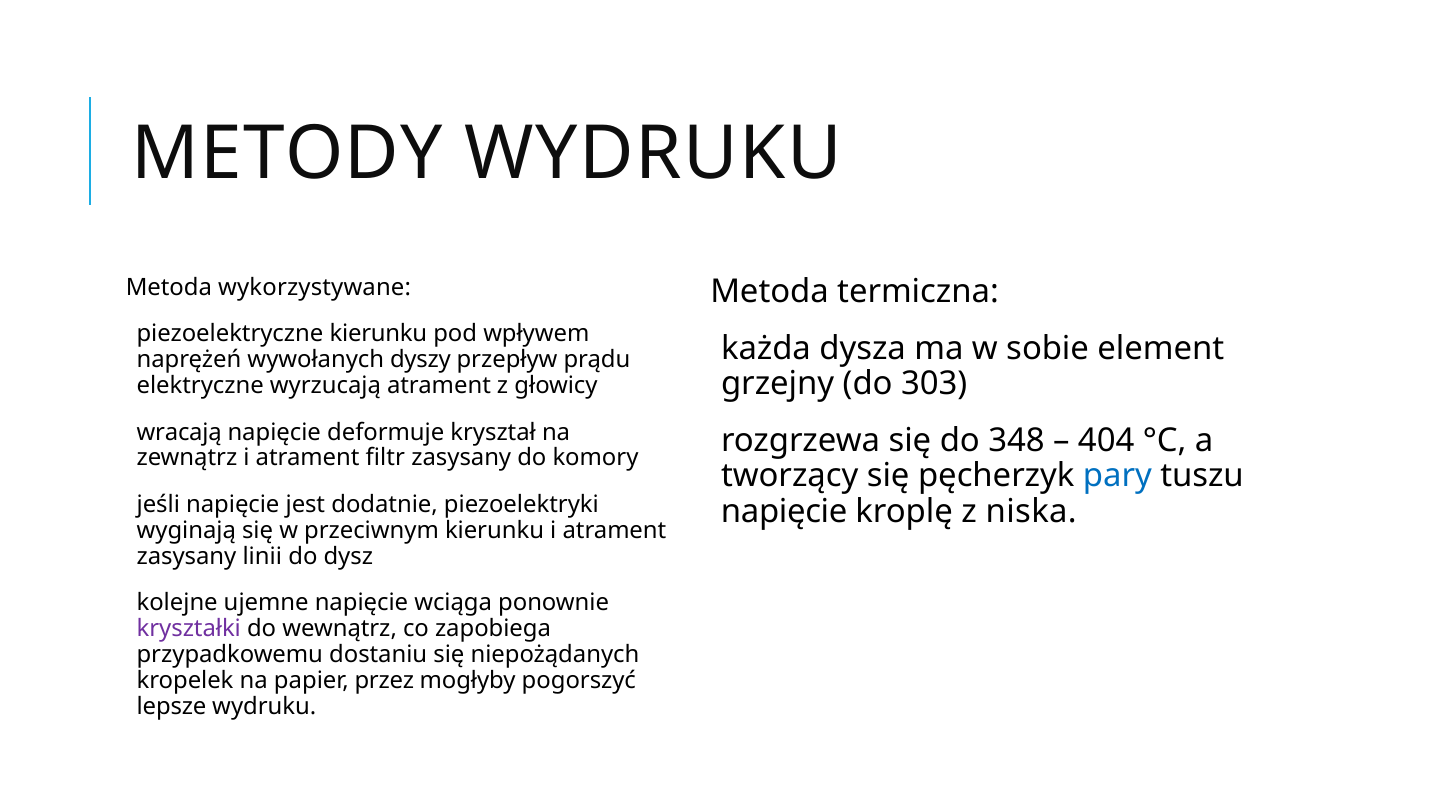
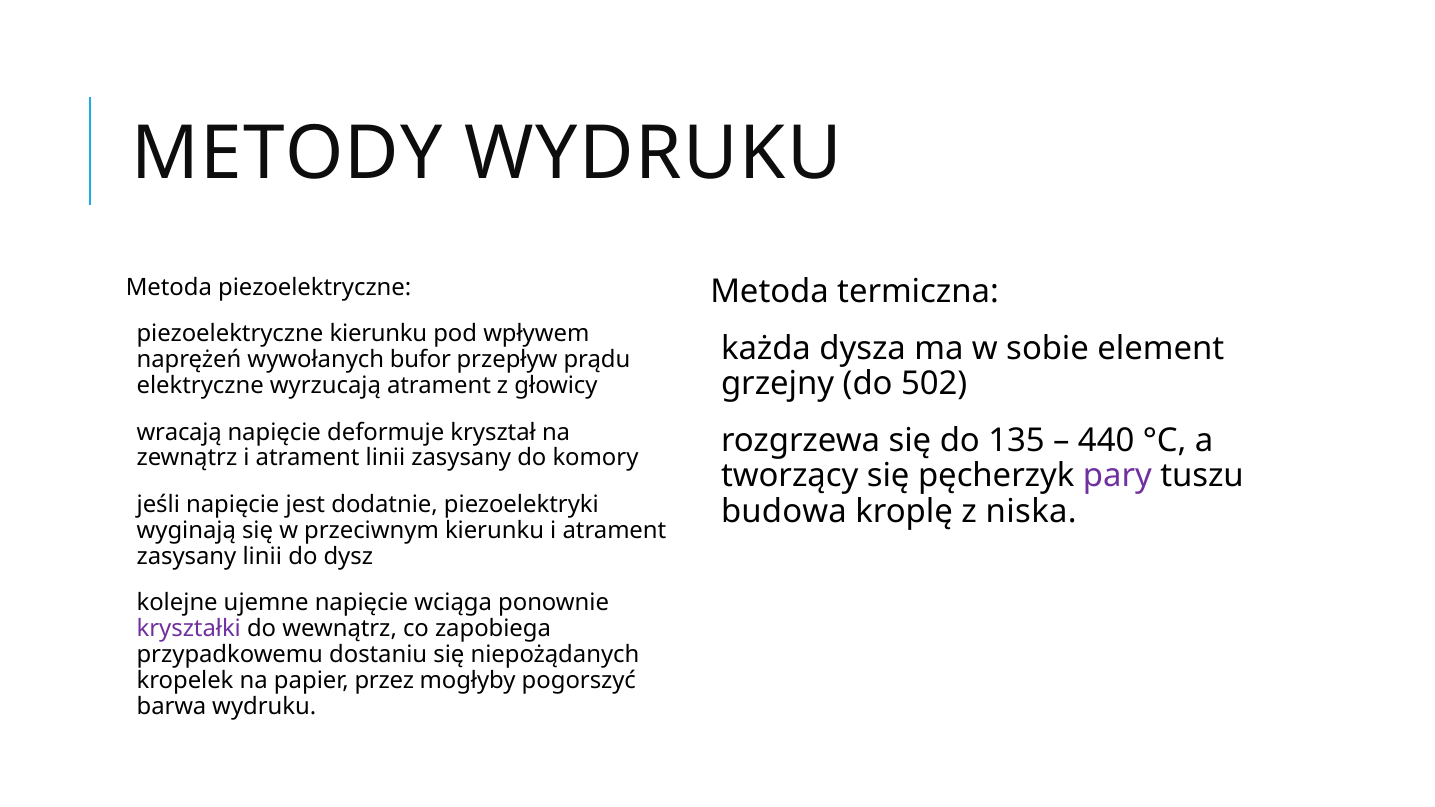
Metoda wykorzystywane: wykorzystywane -> piezoelektryczne (315, 287)
dyszy: dyszy -> bufor (420, 360)
303: 303 -> 502 (934, 384)
348: 348 -> 135 (1017, 440)
404: 404 -> 440 (1106, 440)
atrament filtr: filtr -> linii (385, 458)
pary colour: blue -> purple (1117, 476)
napięcie: napięcie -> budowa (784, 511)
lepsze: lepsze -> barwa (172, 706)
